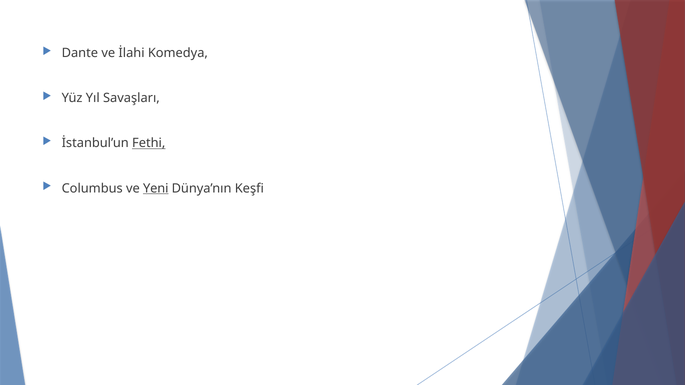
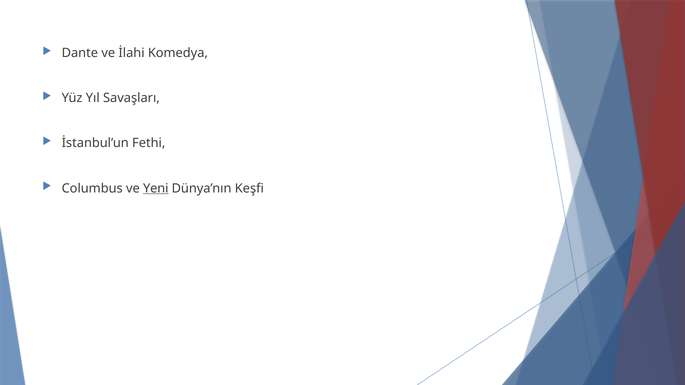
Fethi underline: present -> none (149, 143)
